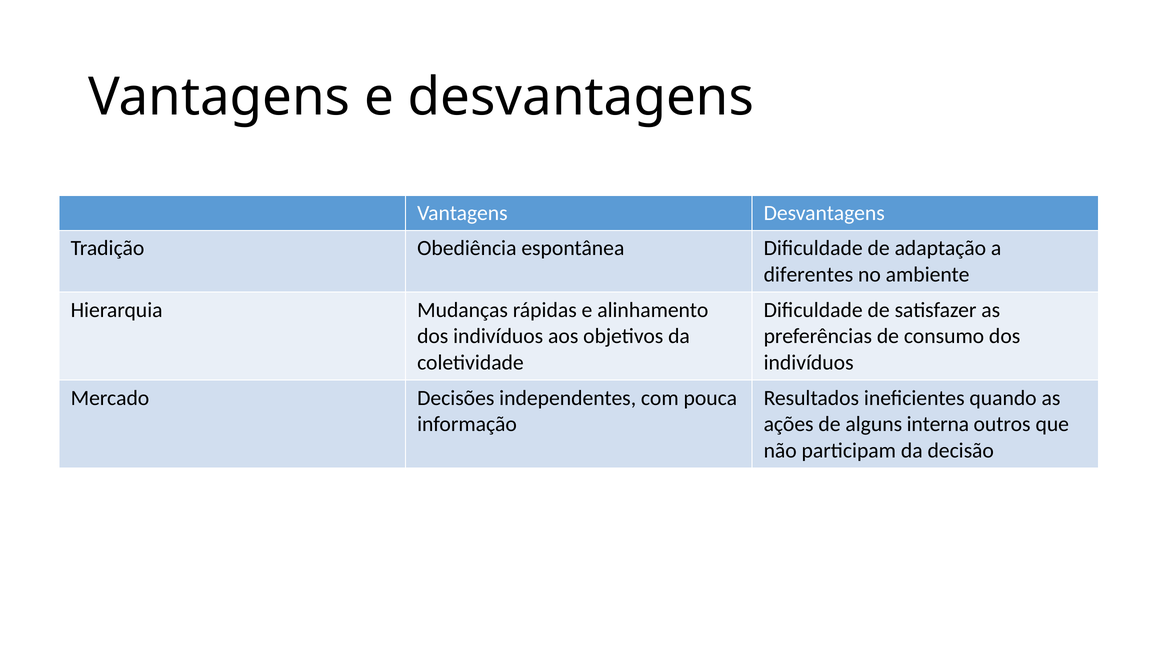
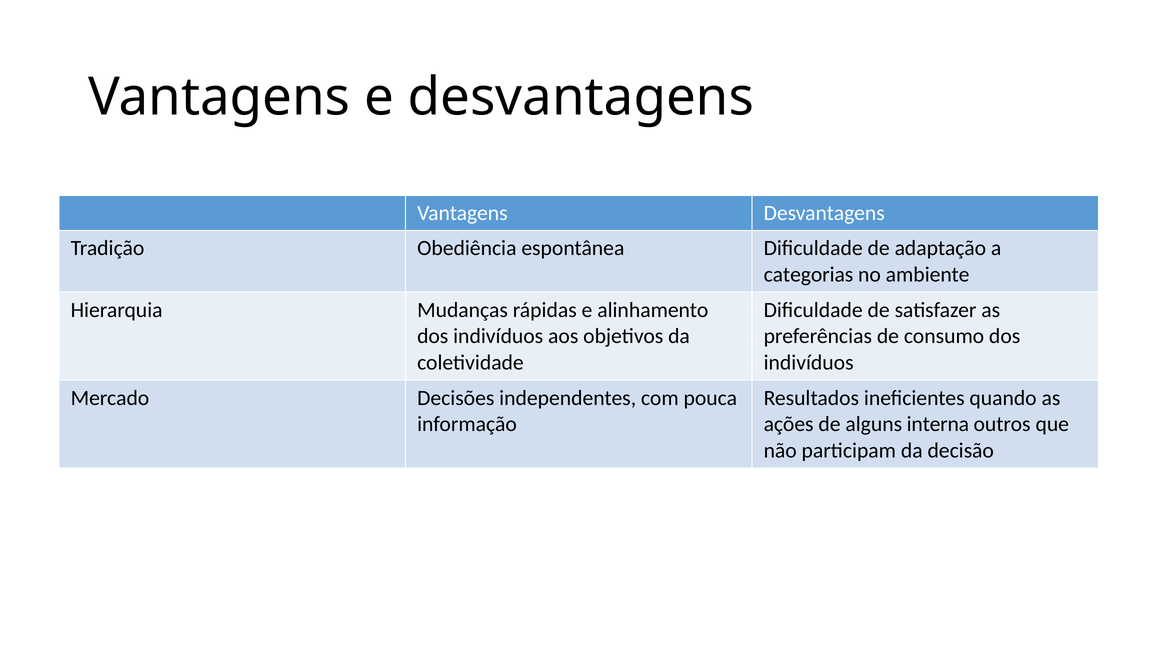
diferentes: diferentes -> categorias (808, 275)
